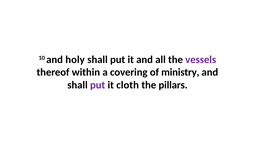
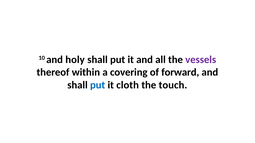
ministry: ministry -> forward (180, 72)
put colour: purple -> blue (98, 85)
pillars: pillars -> touch (173, 85)
